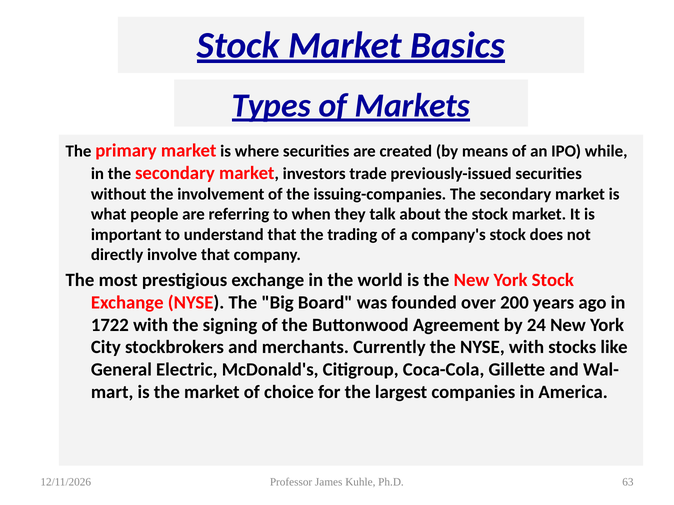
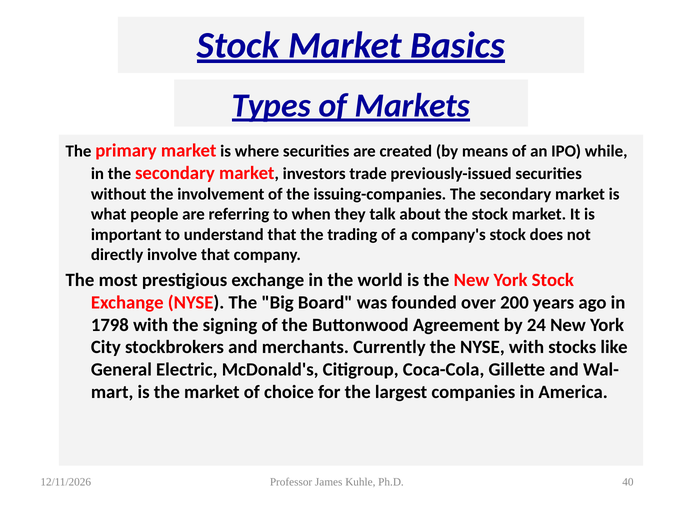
1722: 1722 -> 1798 (110, 325)
63: 63 -> 40 (628, 483)
